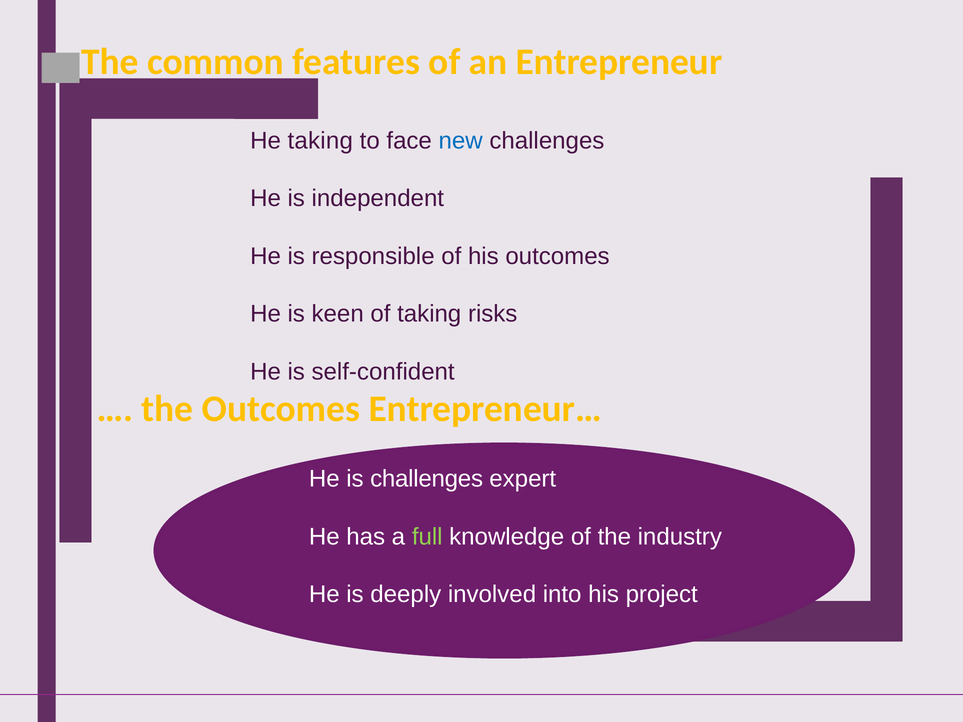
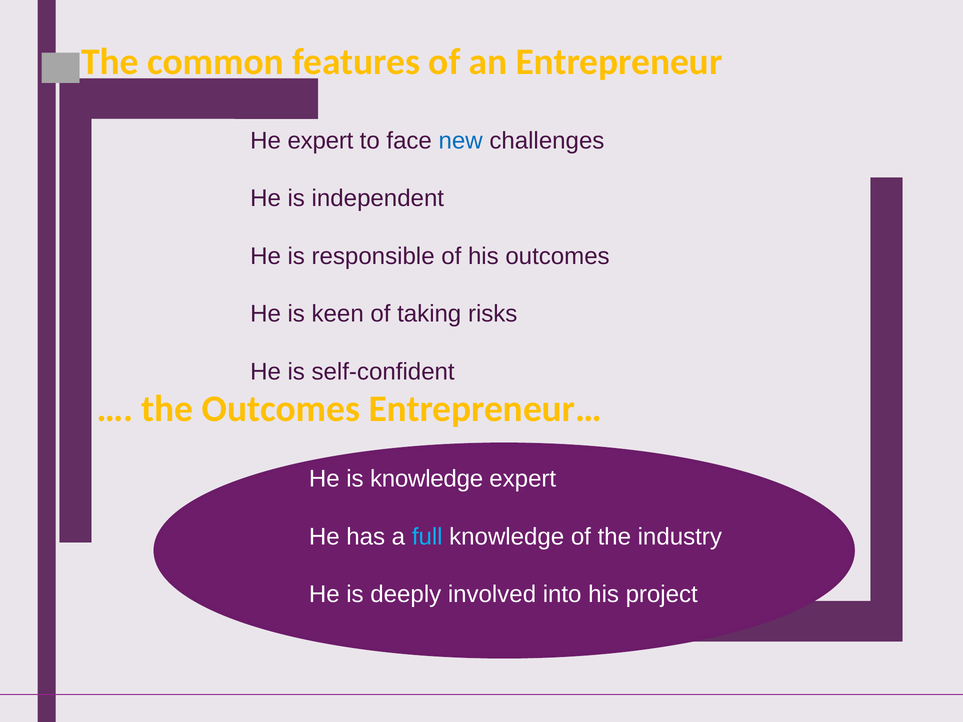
He taking: taking -> expert (320, 141)
is challenges: challenges -> knowledge (427, 479)
full colour: light green -> light blue (427, 537)
